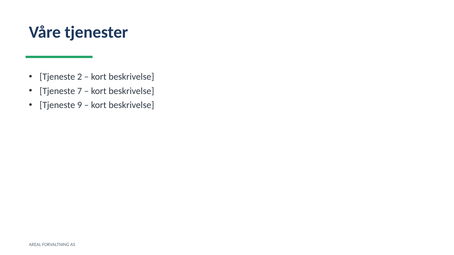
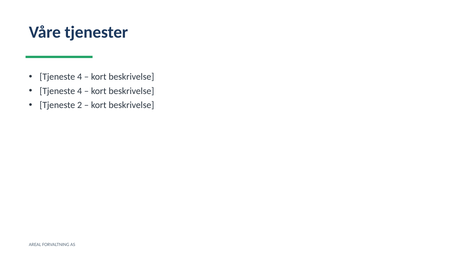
2: 2 -> 4 (80, 77)
7: 7 -> 4 (80, 91)
9: 9 -> 2 (80, 105)
